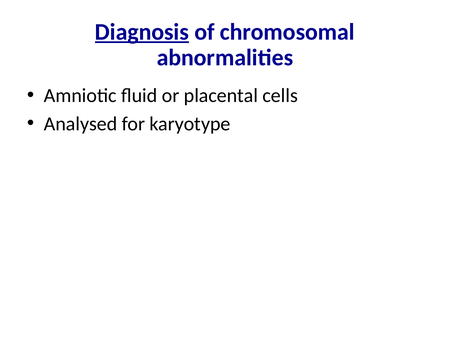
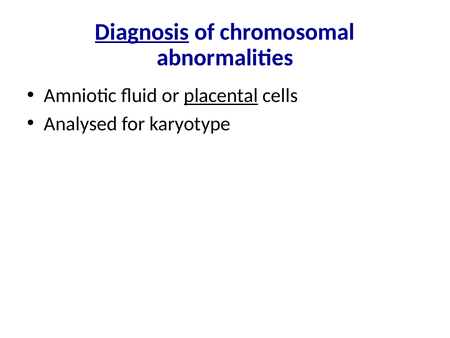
placental underline: none -> present (221, 96)
